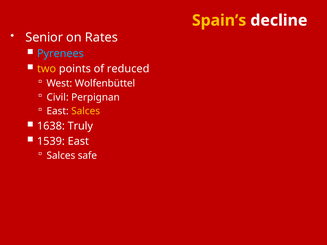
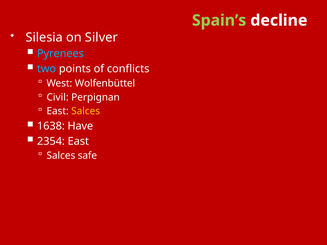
Spain’s colour: yellow -> light green (219, 20)
Senior: Senior -> Silesia (44, 37)
Rates: Rates -> Silver (101, 37)
two colour: yellow -> light blue (47, 69)
reduced: reduced -> conflicts (128, 69)
Truly: Truly -> Have (80, 126)
1539: 1539 -> 2354 (51, 141)
